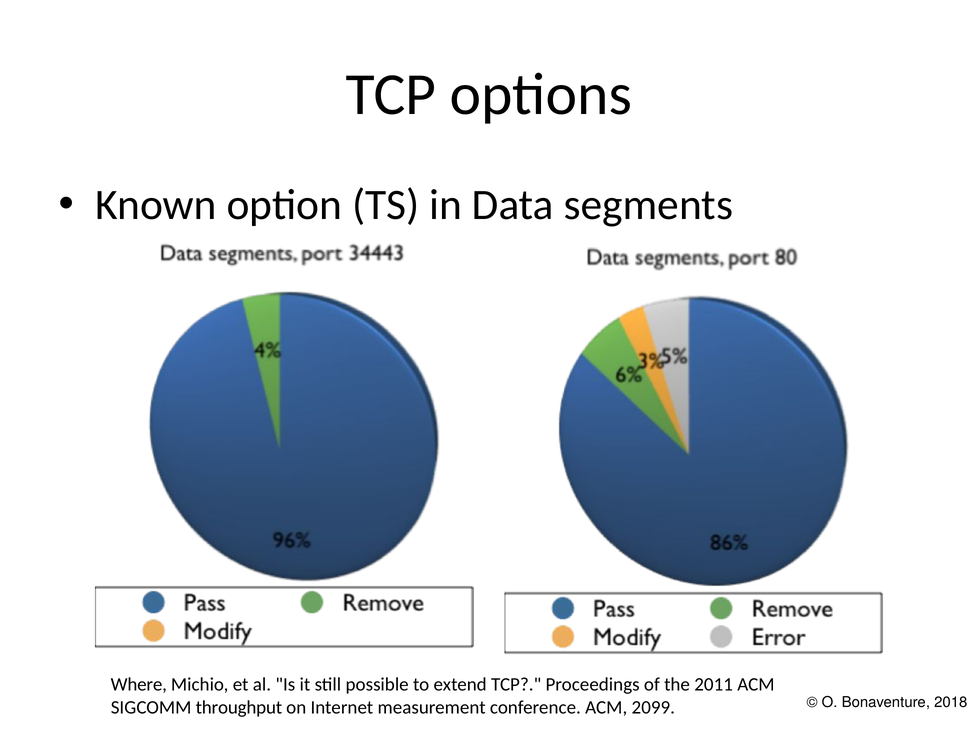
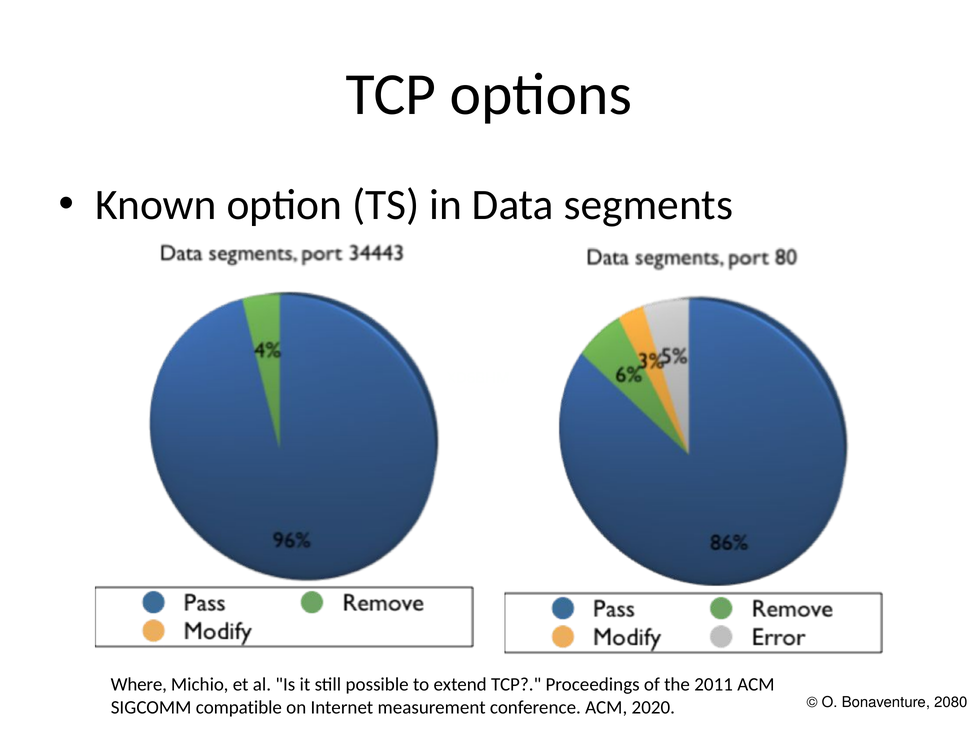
2018: 2018 -> 2080 (951, 703)
throughput: throughput -> compatible (239, 708)
2099: 2099 -> 2020 (653, 708)
